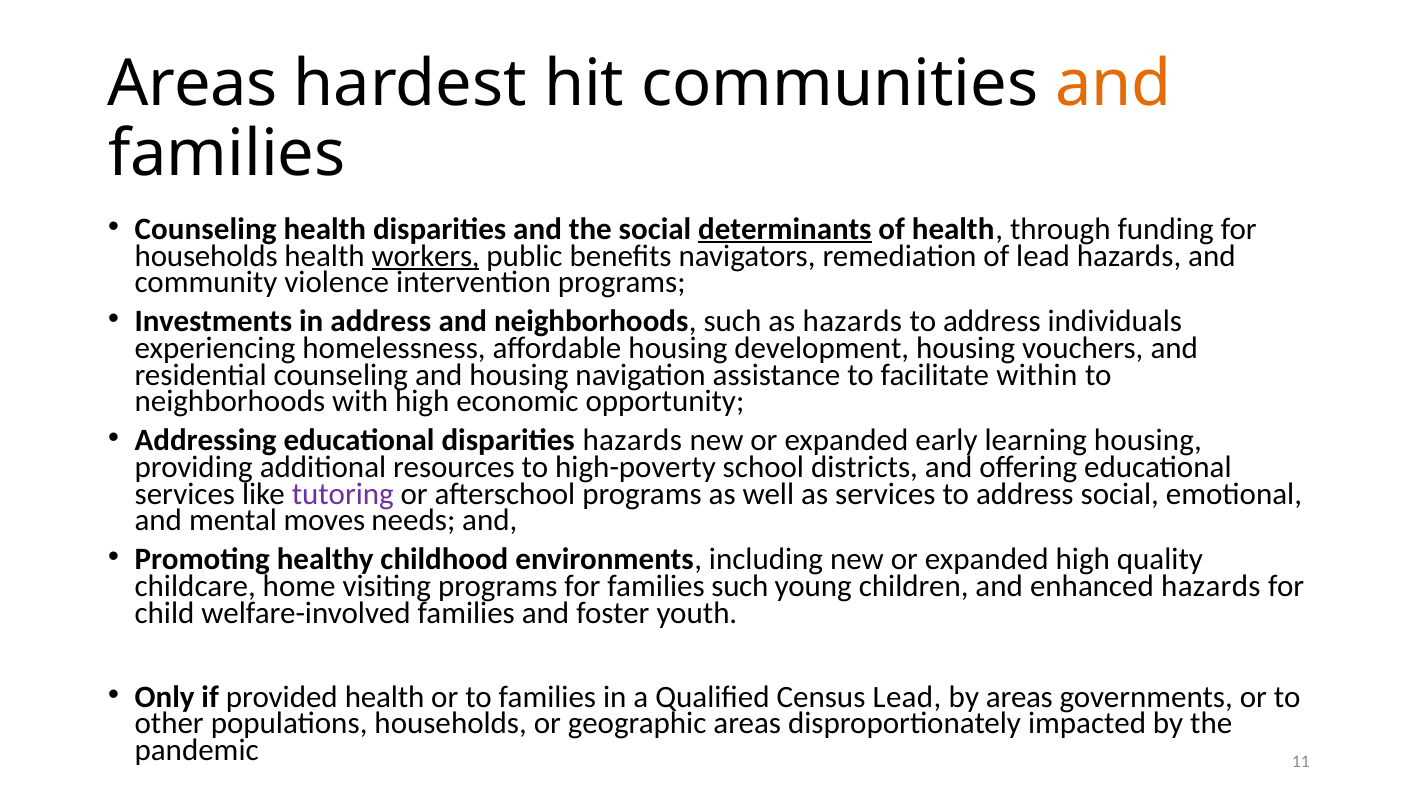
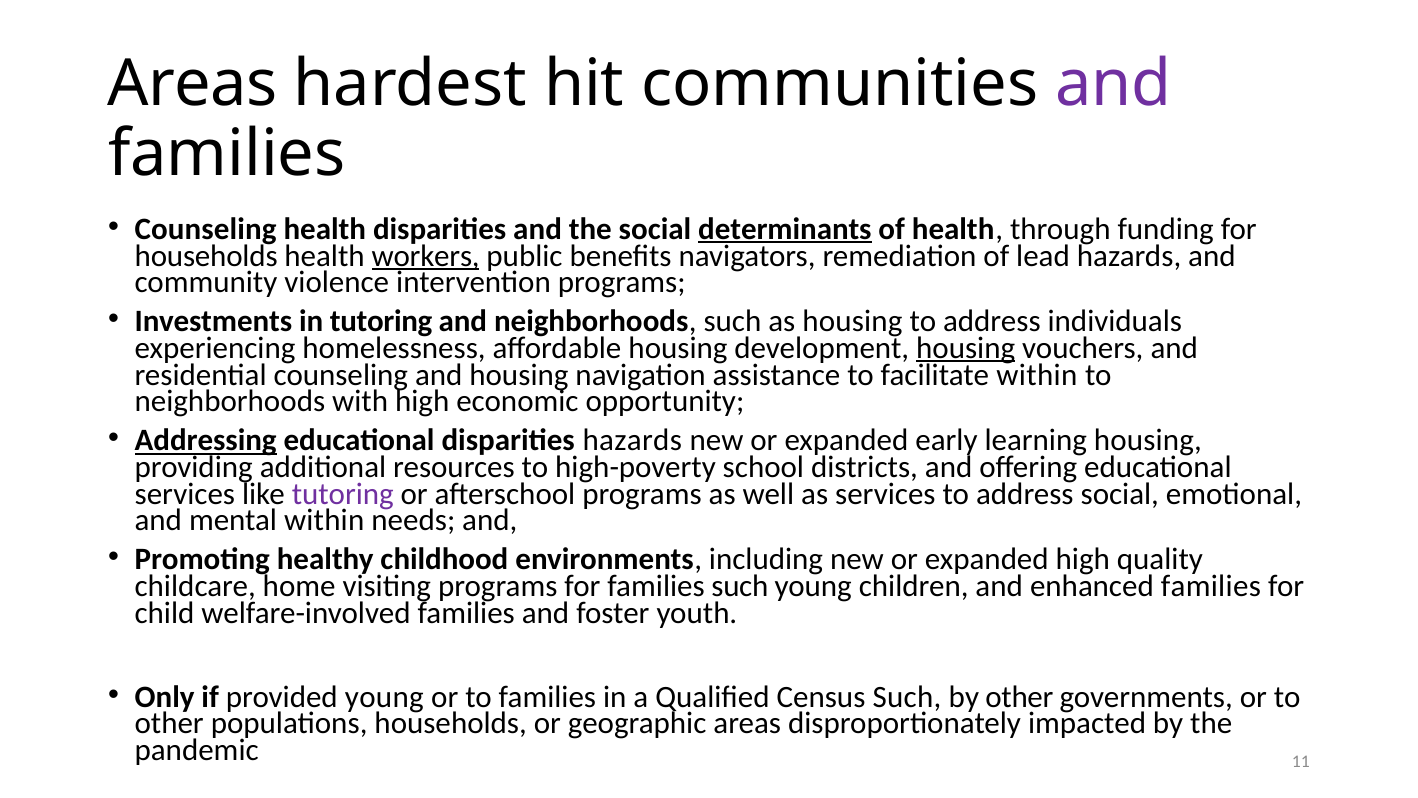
and colour: orange -> purple (1114, 84)
in address: address -> tutoring (381, 321)
as hazards: hazards -> housing (852, 321)
housing underline: none -> present (966, 348)
Addressing underline: none -> present (206, 440)
mental moves: moves -> within (324, 520)
enhanced hazards: hazards -> families (1211, 586)
provided health: health -> young (384, 697)
Census Lead: Lead -> Such (907, 697)
by areas: areas -> other (1019, 697)
